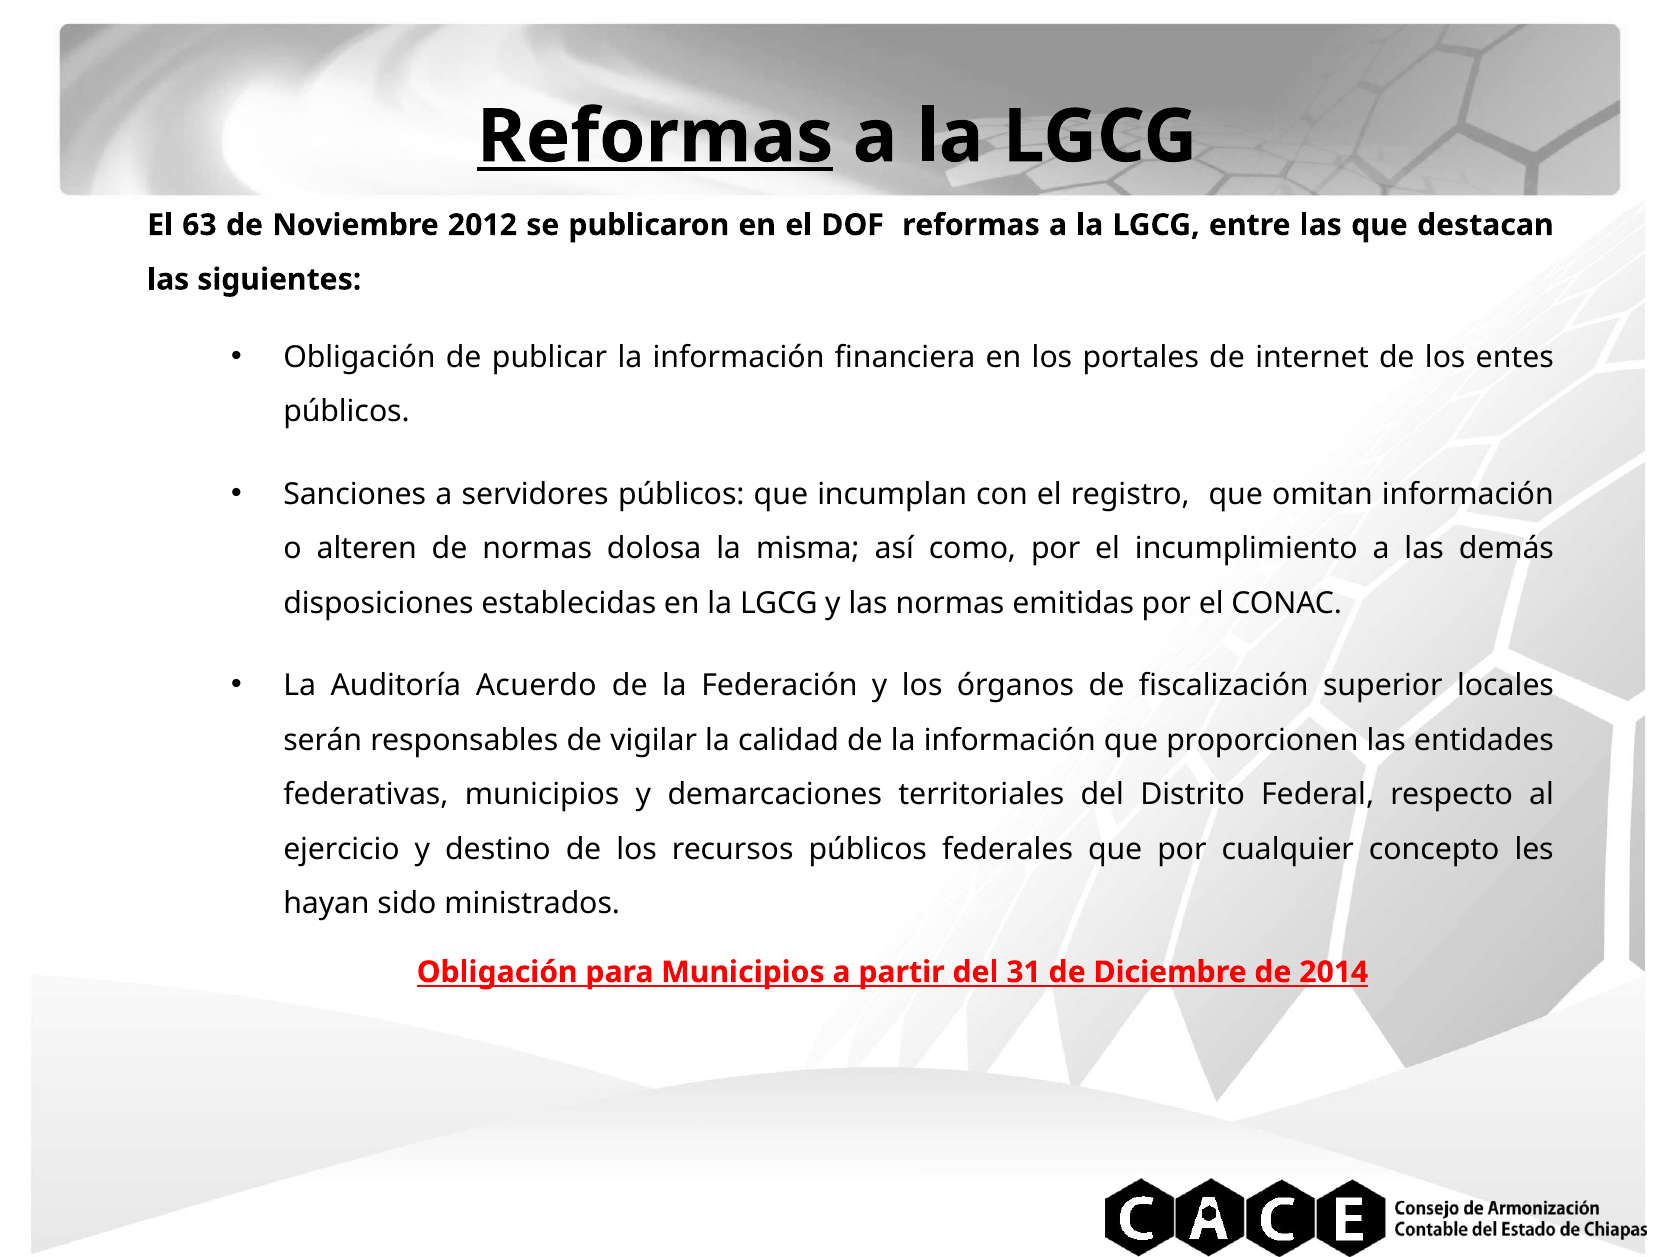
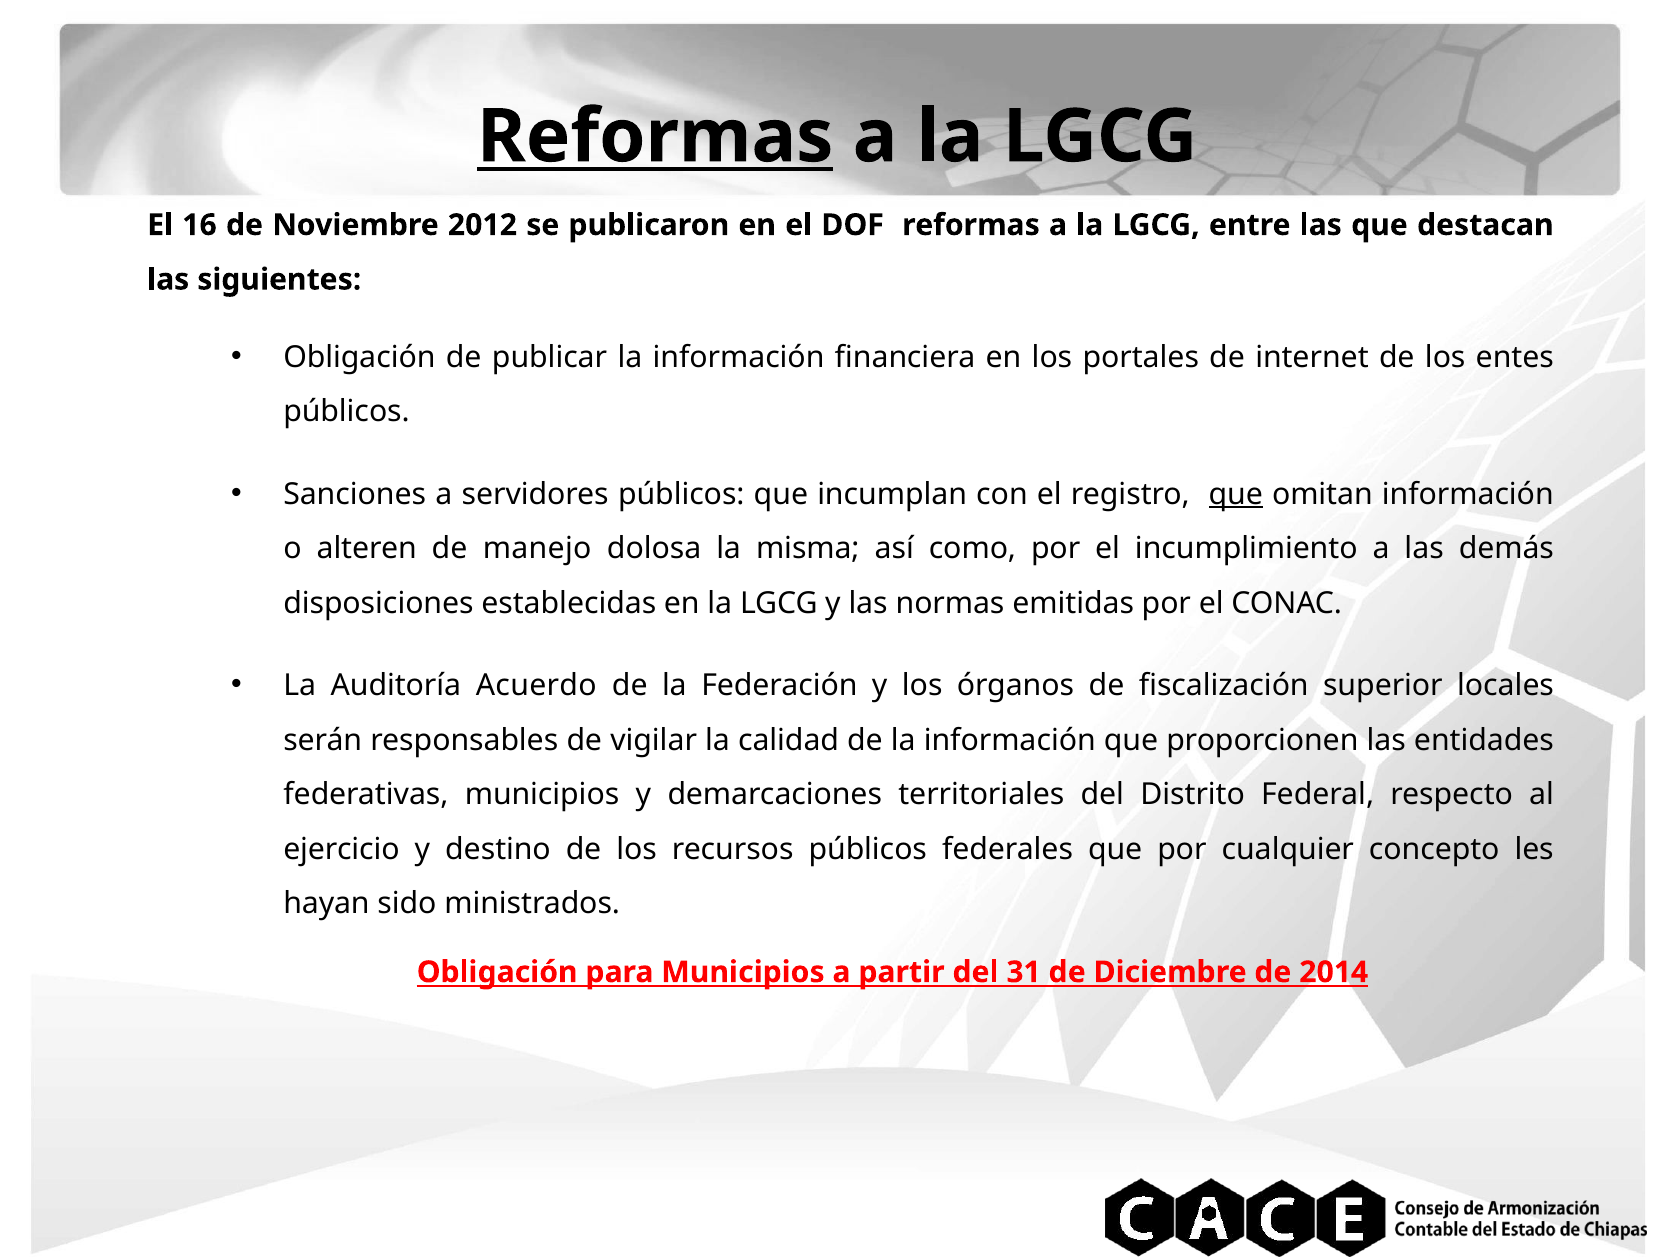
63: 63 -> 16 (199, 225)
que underline: none -> present (1236, 494)
de normas: normas -> manejo (537, 548)
